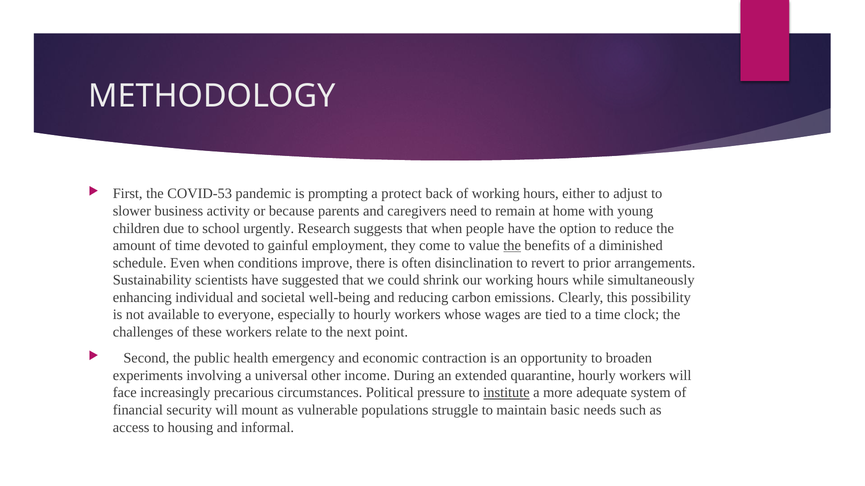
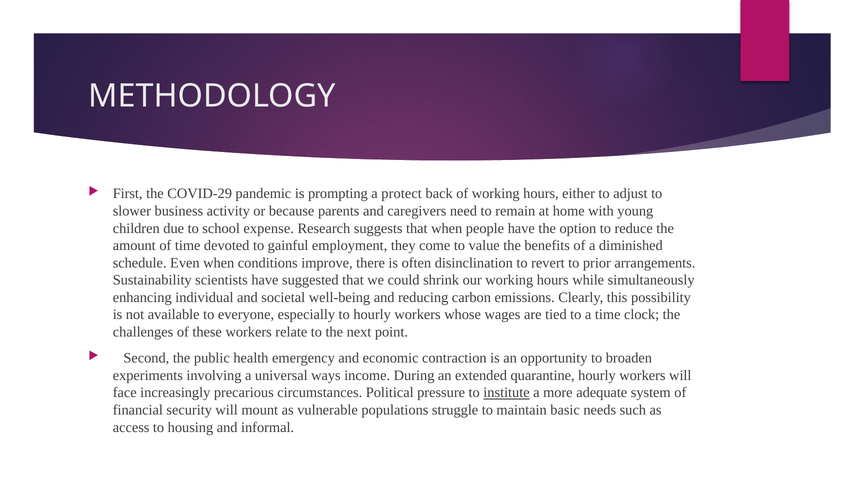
COVID-53: COVID-53 -> COVID-29 (200, 194)
urgently: urgently -> expense (269, 229)
the underline: present -> none (512, 246)
other: other -> ways (326, 376)
